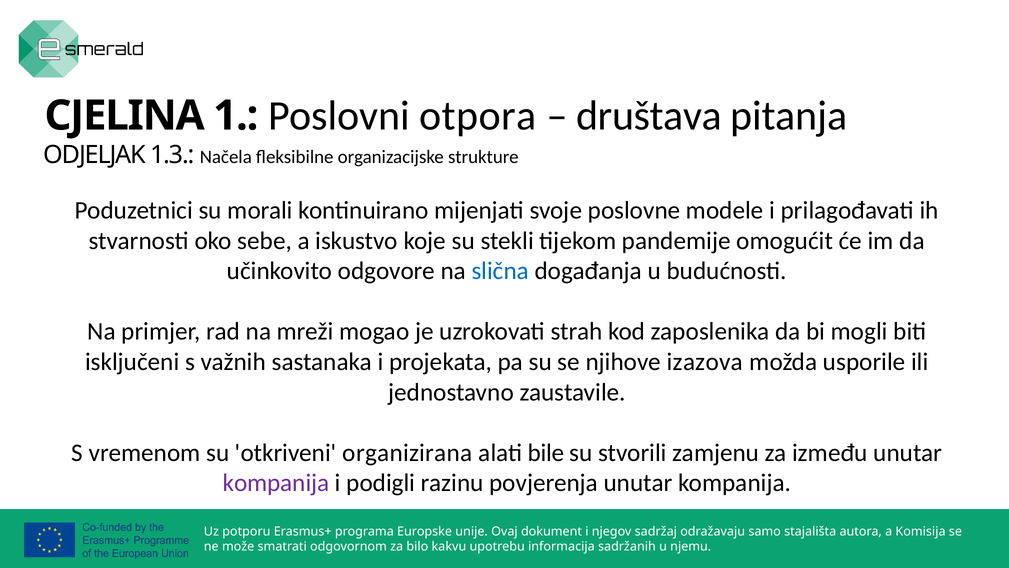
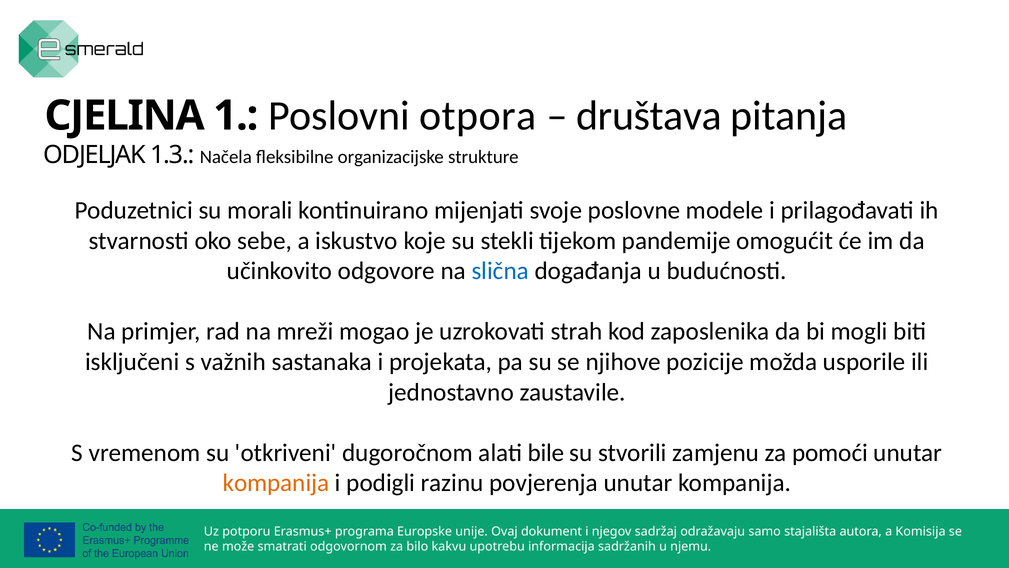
izazova: izazova -> pozicije (705, 362)
organizirana: organizirana -> dugoročnom (408, 452)
između: između -> pomoći (830, 452)
kompanija colour: purple -> orange (276, 483)
